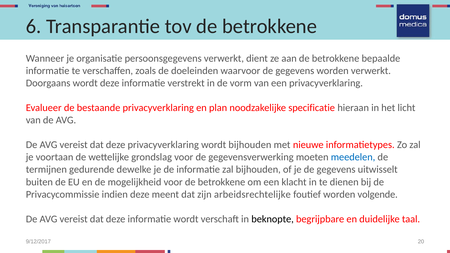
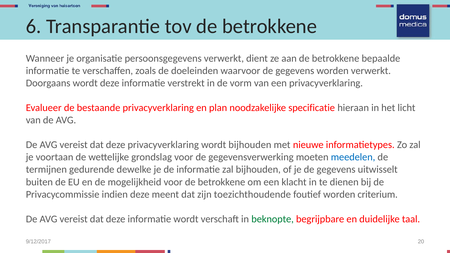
arbeidsrechtelijke: arbeidsrechtelijke -> toezichthoudende (252, 194)
volgende: volgende -> criterium (378, 194)
beknopte colour: black -> green (273, 219)
